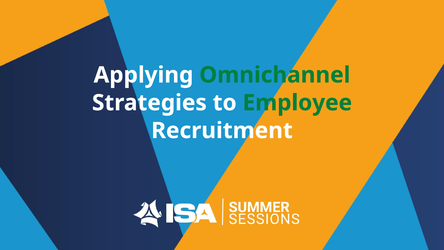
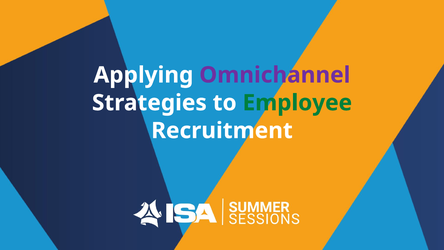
Omnichannel colour: green -> purple (275, 75)
